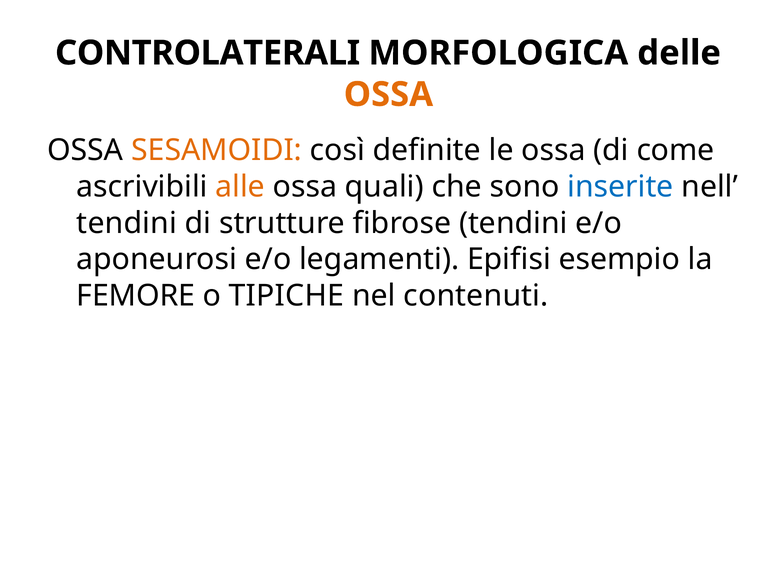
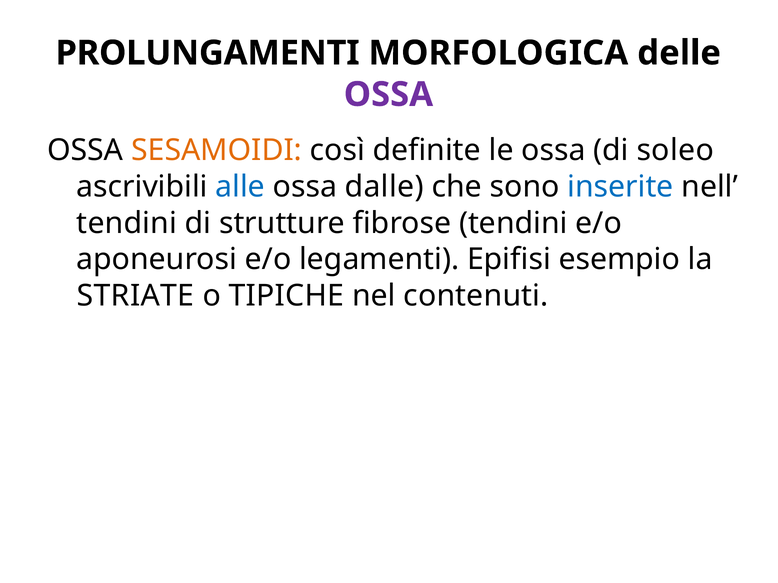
CONTROLATERALI: CONTROLATERALI -> PROLUNGAMENTI (208, 53)
OSSA colour: orange -> purple (388, 95)
come: come -> soleo (675, 151)
alle colour: orange -> blue (240, 187)
quali: quali -> dalle (384, 187)
FEMORE: FEMORE -> STRIATE (136, 296)
